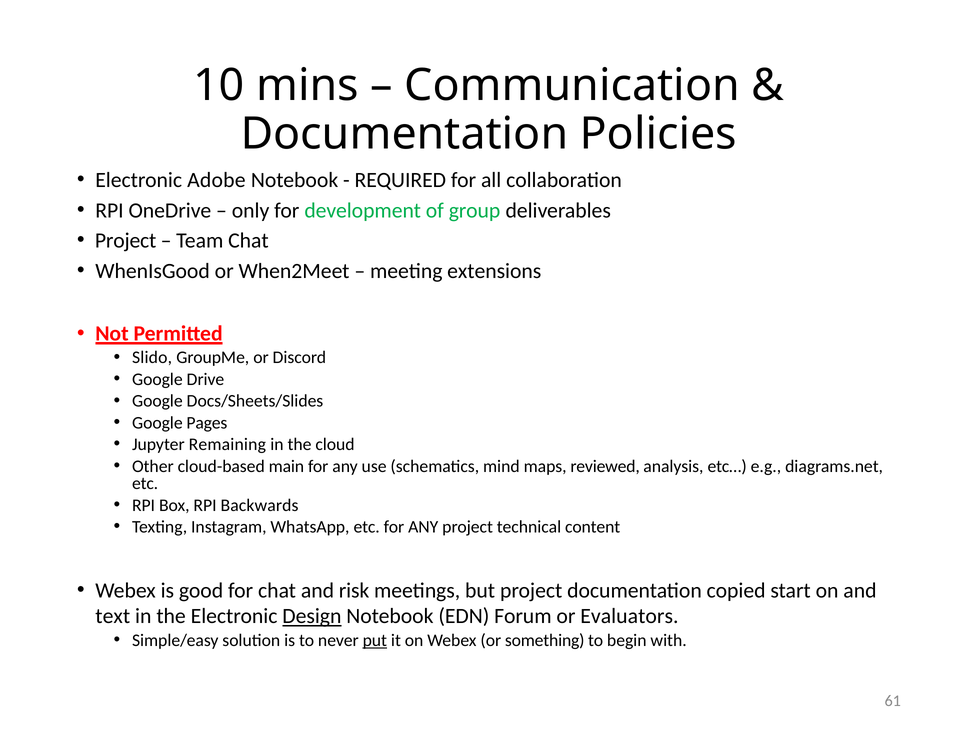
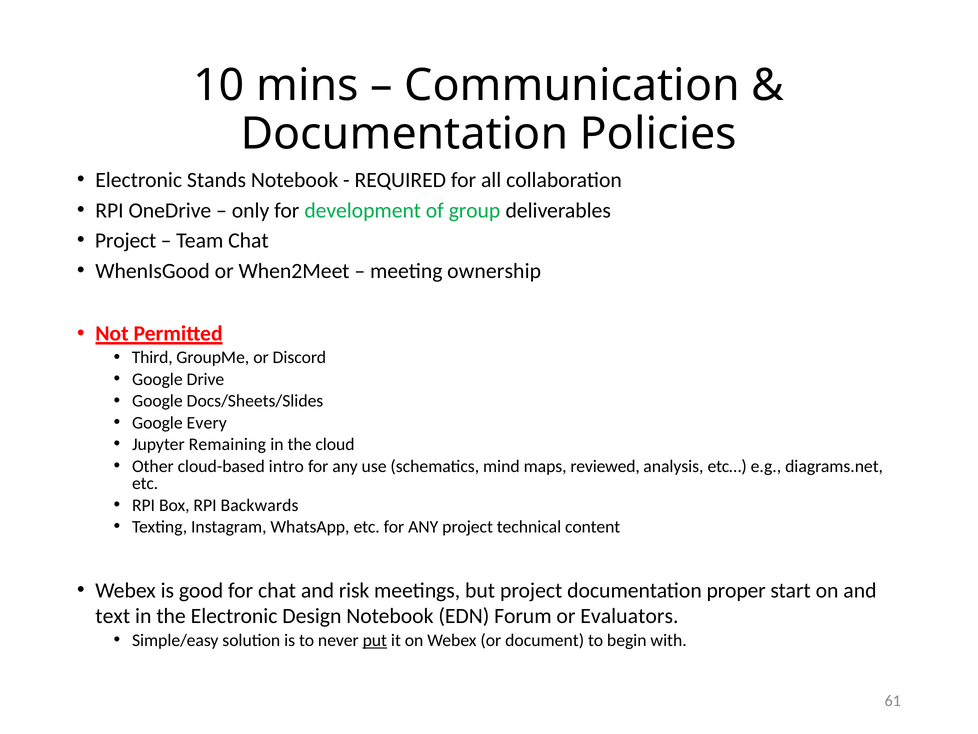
Adobe: Adobe -> Stands (216, 180)
extensions: extensions -> ownership (494, 271)
Slido: Slido -> Third (152, 357)
Pages: Pages -> Every (207, 423)
main: main -> intro (286, 466)
copied: copied -> proper (736, 590)
Design underline: present -> none (312, 616)
something: something -> document (545, 640)
